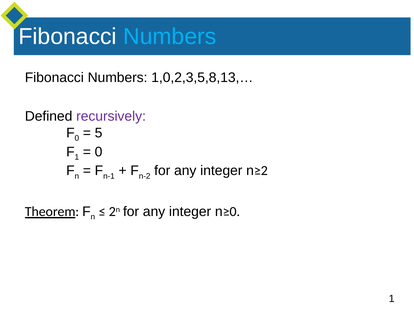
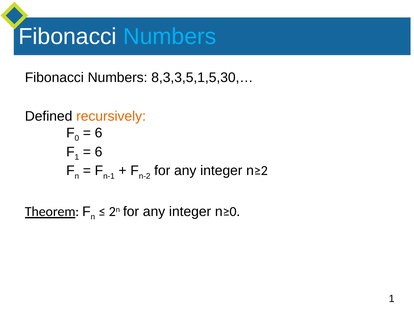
1,0,2,3,5,8,13,…: 1,0,2,3,5,8,13,… -> 8,3,3,5,1,5,30,… (202, 78)
recursively colour: purple -> orange (111, 116)
5: 5 -> 6 (99, 133)
0: 0 -> 6 (99, 152)
